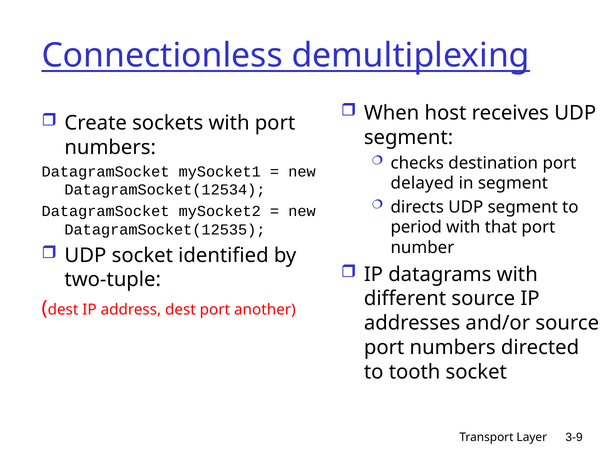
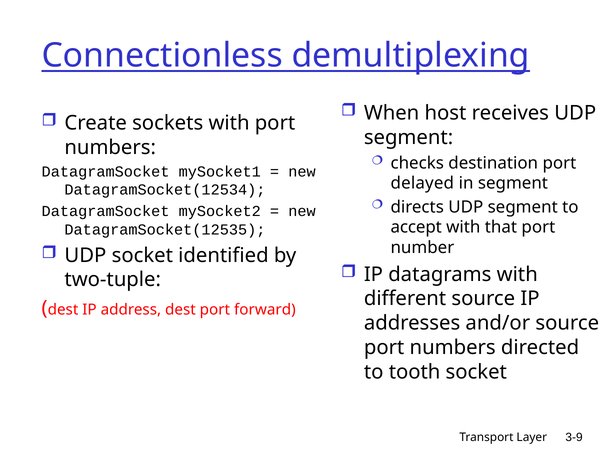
period: period -> accept (416, 227)
another: another -> forward (265, 310)
